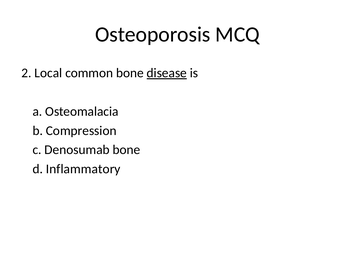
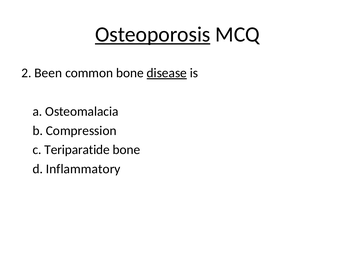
Osteoporosis underline: none -> present (153, 34)
Local: Local -> Been (48, 73)
Denosumab: Denosumab -> Teriparatide (77, 149)
